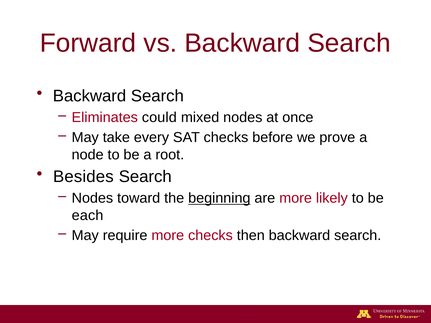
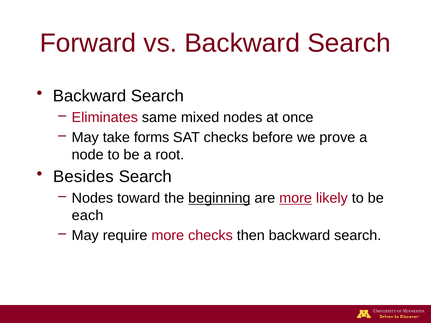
could: could -> same (159, 117)
every: every -> forms (152, 137)
more underline: none -> present (296, 198)
